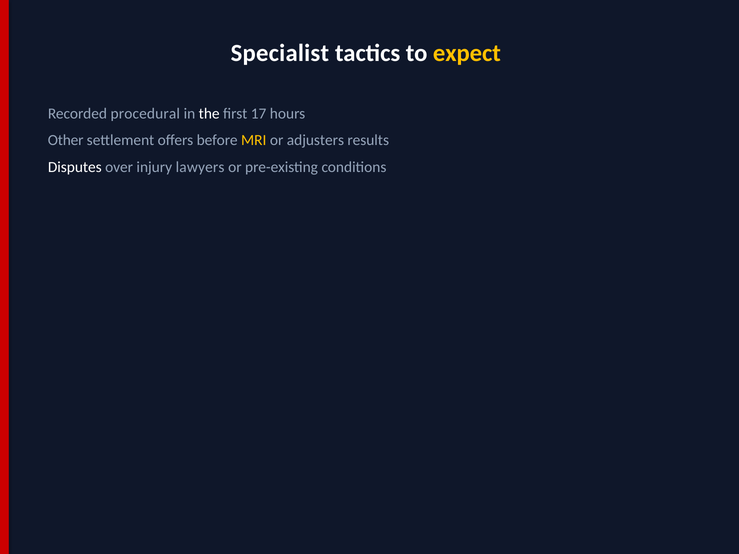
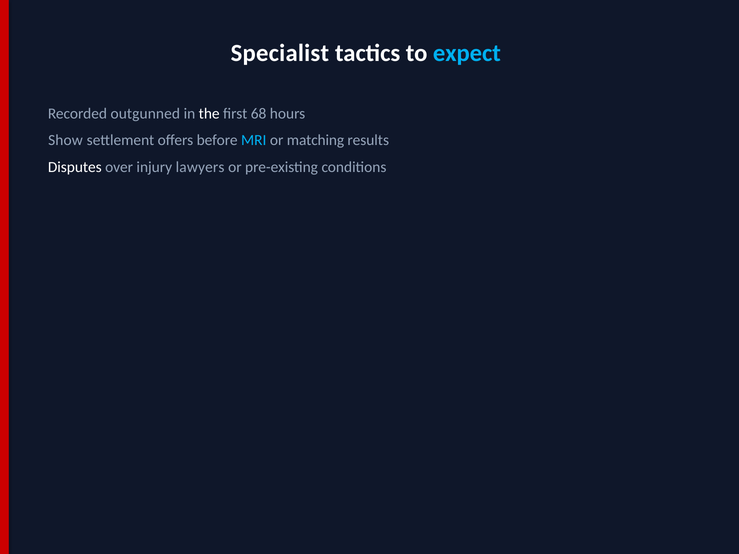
expect colour: yellow -> light blue (467, 53)
procedural: procedural -> outgunned (145, 114)
17: 17 -> 68 (259, 114)
Other: Other -> Show (66, 140)
MRI colour: yellow -> light blue (254, 140)
adjusters: adjusters -> matching (315, 140)
